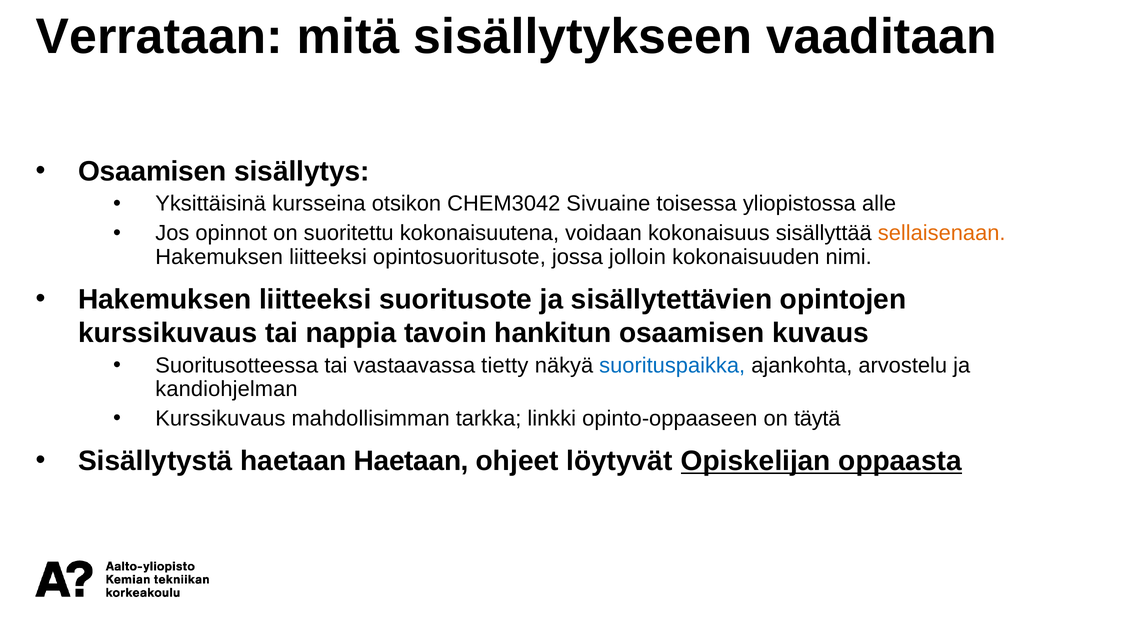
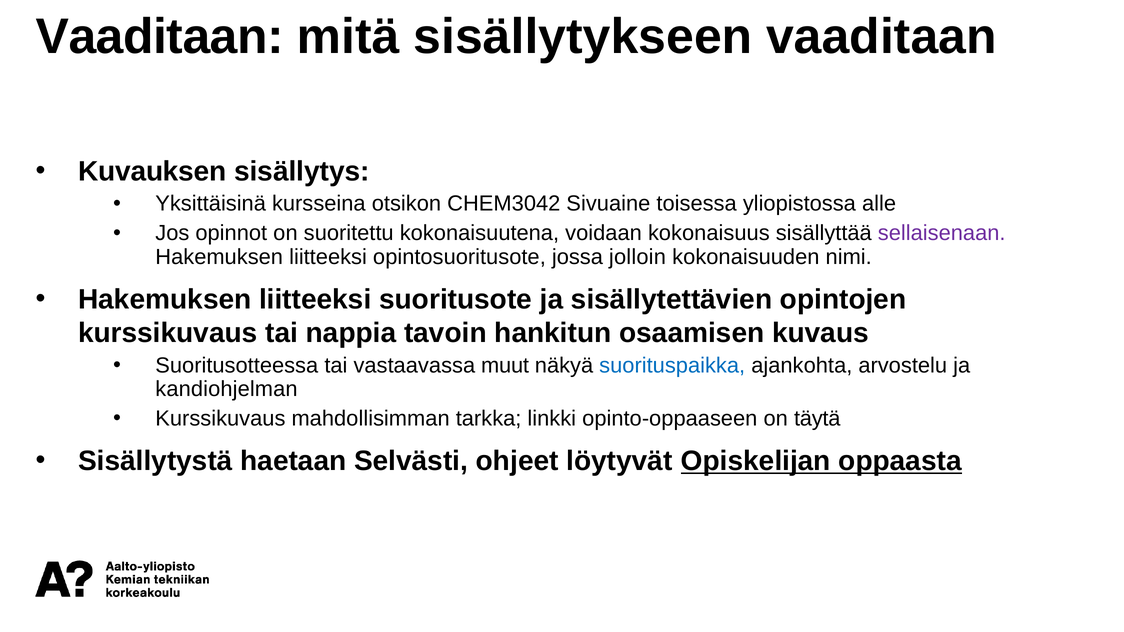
Verrataan: Verrataan -> Vaaditaan (160, 37)
Osaamisen: Osaamisen -> Kuvauksen (152, 171)
sellaisenaan colour: orange -> purple (942, 233)
tietty: tietty -> muut (505, 366)
haetaan Haetaan: Haetaan -> Selvästi (411, 461)
